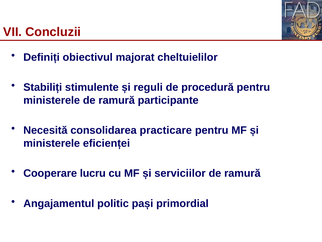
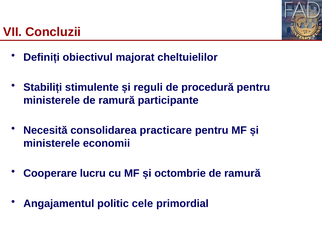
eficienței: eficienței -> economii (106, 143)
serviciilor: serviciilor -> octombrie (180, 173)
pași: pași -> cele (142, 203)
